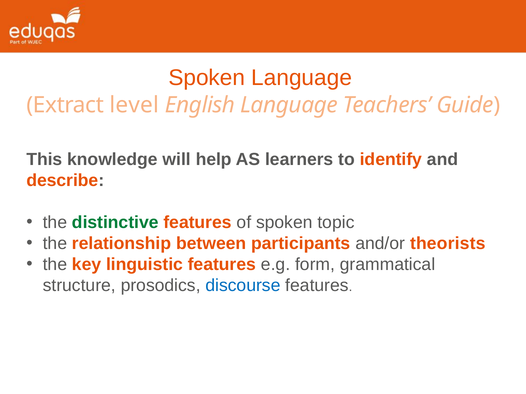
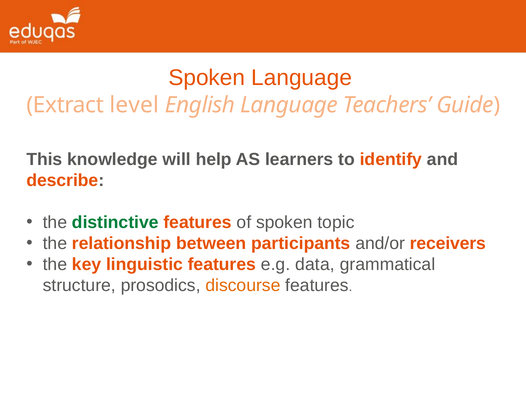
theorists: theorists -> receivers (448, 244)
form: form -> data (315, 265)
discourse colour: blue -> orange (243, 286)
